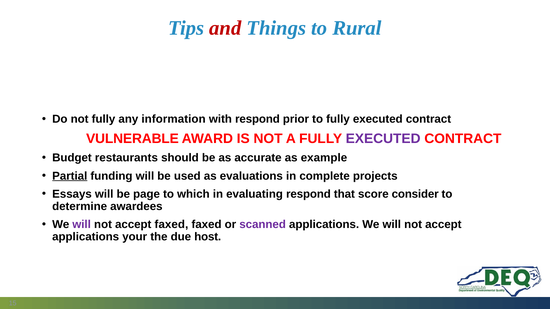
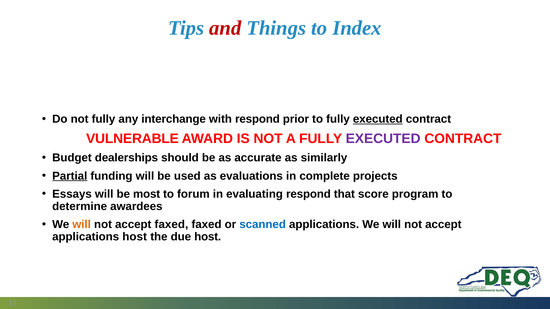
Rural: Rural -> Index (357, 28)
information: information -> interchange (174, 119)
executed underline: none -> present (378, 119)
restaurants: restaurants -> dealerships (126, 158)
example: example -> similarly (324, 158)
page: page -> most (147, 194)
which: which -> forum (193, 194)
consider: consider -> program (415, 194)
will colour: purple -> orange (82, 225)
scanned colour: purple -> blue (263, 225)
applications your: your -> host (135, 237)
